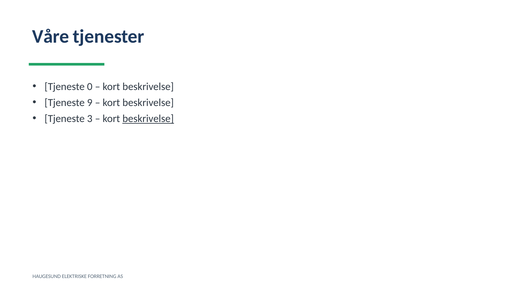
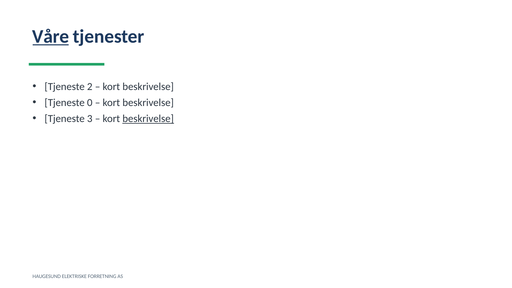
Våre underline: none -> present (51, 37)
0: 0 -> 2 (90, 87)
9: 9 -> 0 (90, 103)
